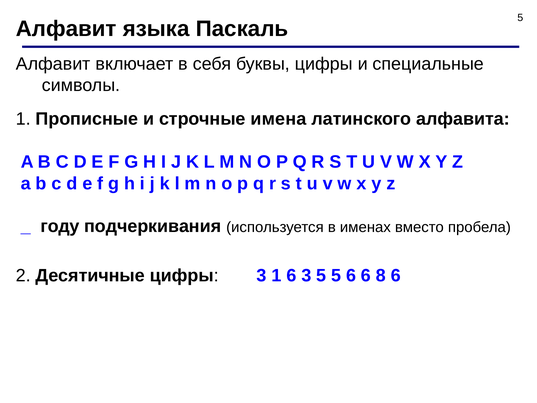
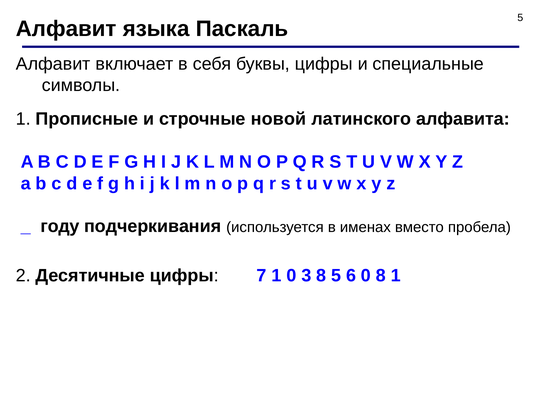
имена: имена -> новой (278, 119)
цифры 3: 3 -> 7 (262, 275)
1 6: 6 -> 0 (291, 275)
3 5: 5 -> 8 (321, 275)
6 6: 6 -> 0 (366, 275)
8 6: 6 -> 1 (396, 275)
